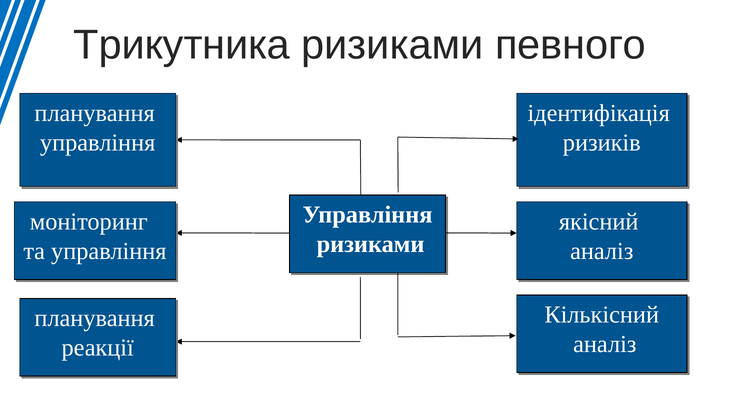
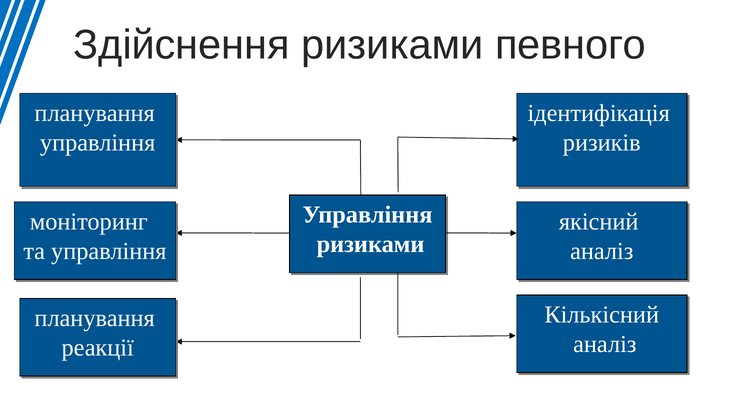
Трикутника: Трикутника -> Здійснення (181, 45)
